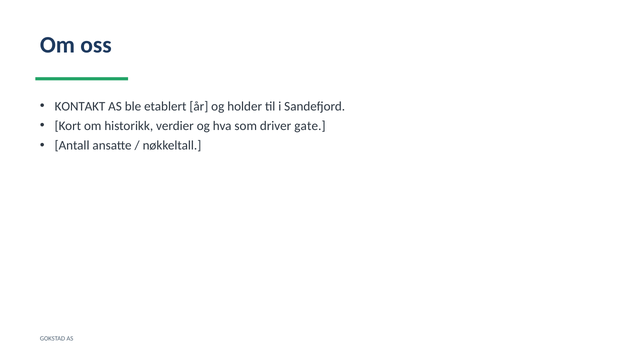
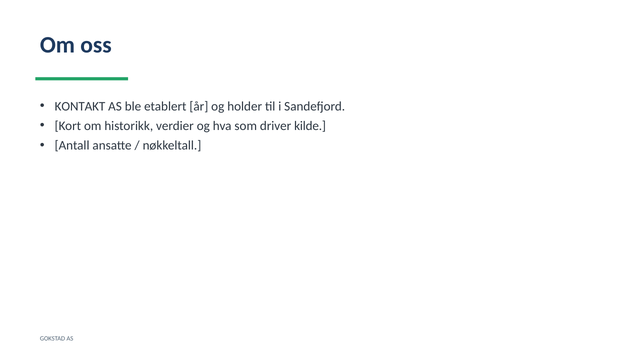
gate: gate -> kilde (310, 126)
